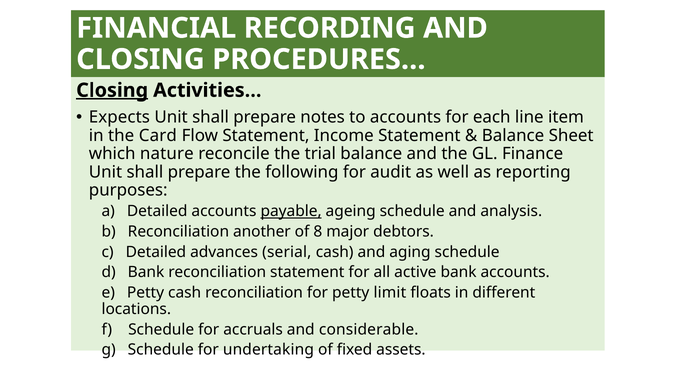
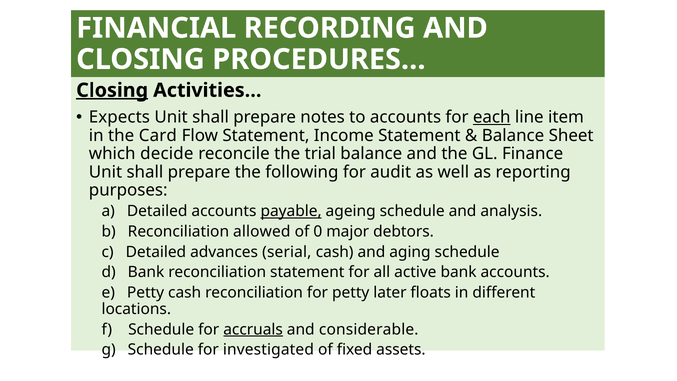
each underline: none -> present (492, 117)
nature: nature -> decide (167, 154)
another: another -> allowed (262, 232)
8: 8 -> 0 (318, 232)
limit: limit -> later (390, 292)
accruals underline: none -> present (253, 329)
undertaking: undertaking -> investigated (268, 350)
